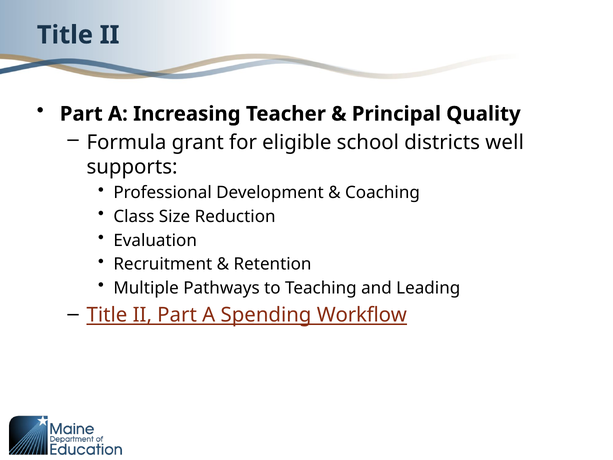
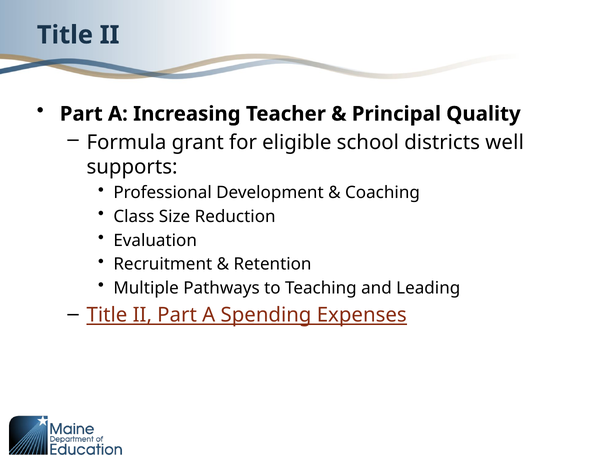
Workflow: Workflow -> Expenses (362, 315)
